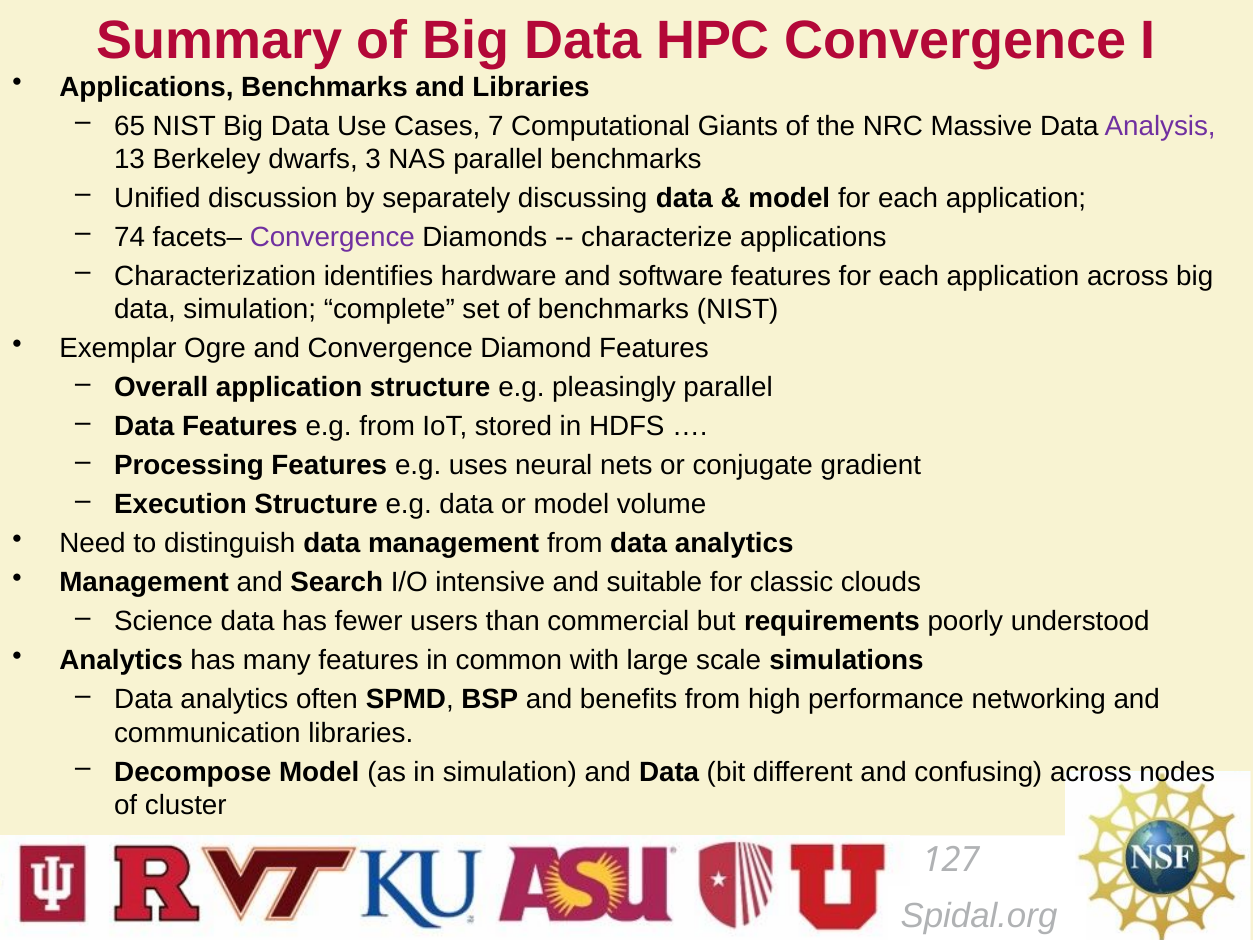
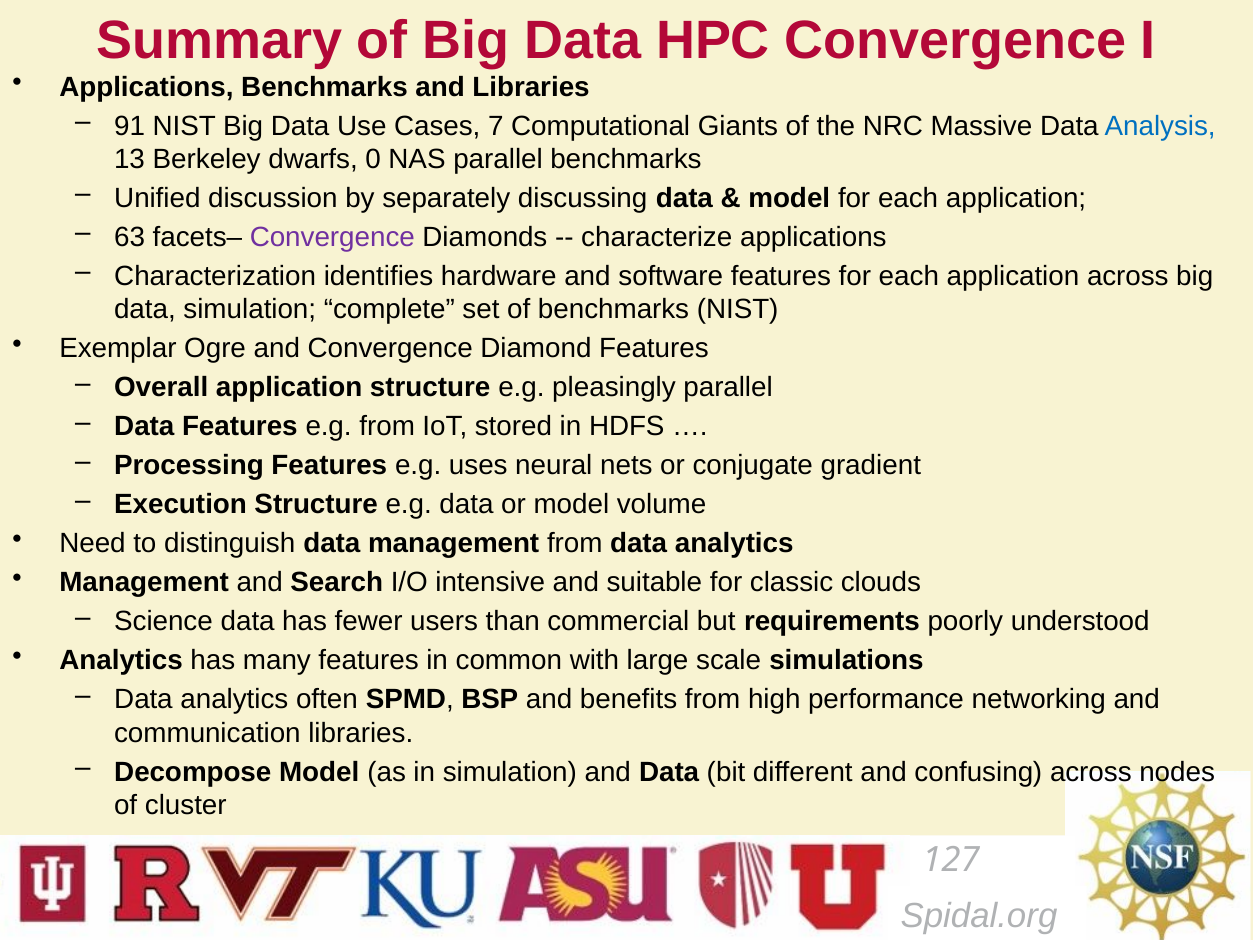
65: 65 -> 91 (130, 126)
Analysis colour: purple -> blue (1160, 126)
3: 3 -> 0 (373, 159)
74: 74 -> 63 (130, 237)
